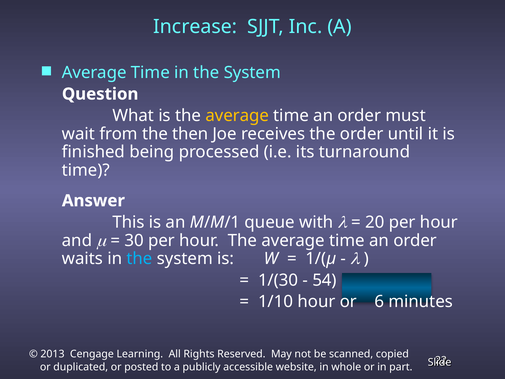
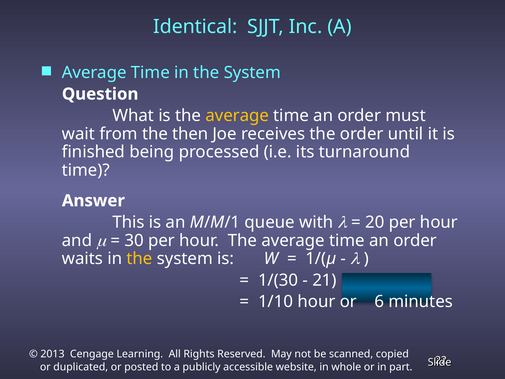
Increase: Increase -> Identical (195, 27)
the colour: light blue -> yellow (139, 258)
54: 54 -> 21 (324, 280)
